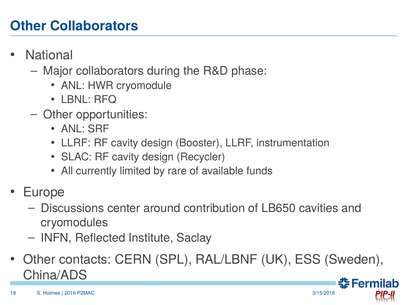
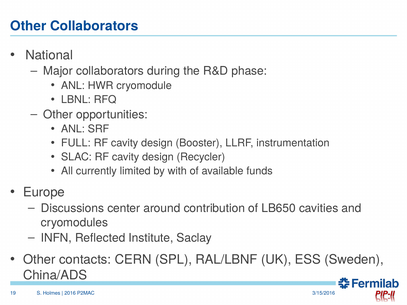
LLRF: LLRF -> FULL (76, 143)
rare: rare -> with (177, 171)
